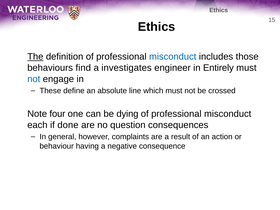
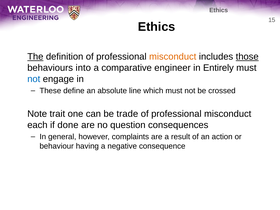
misconduct colour: blue -> orange (173, 57)
those underline: none -> present (247, 57)
find: find -> into (83, 68)
investigates: investigates -> comparative (127, 68)
four: four -> trait (57, 114)
dying: dying -> trade (127, 114)
